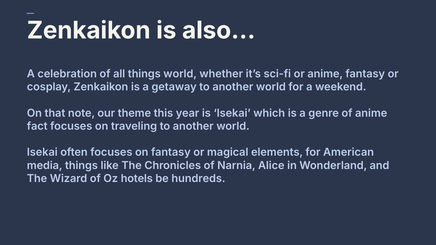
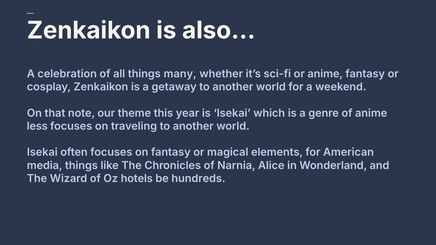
things world: world -> many (180, 74)
fact: fact -> less (37, 126)
